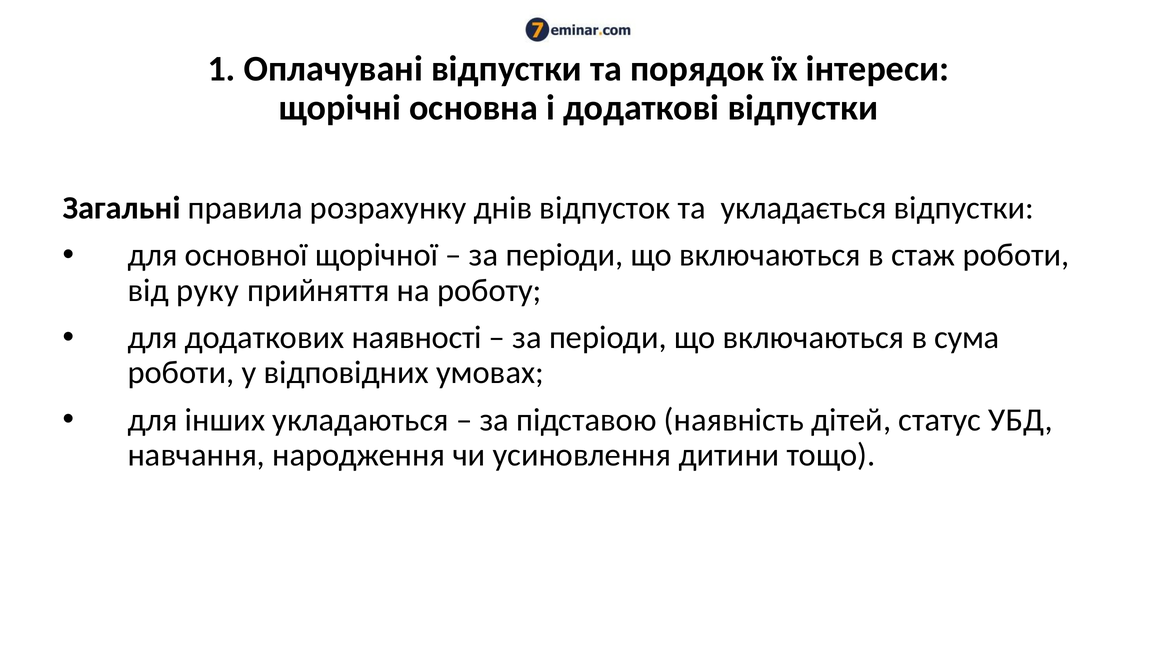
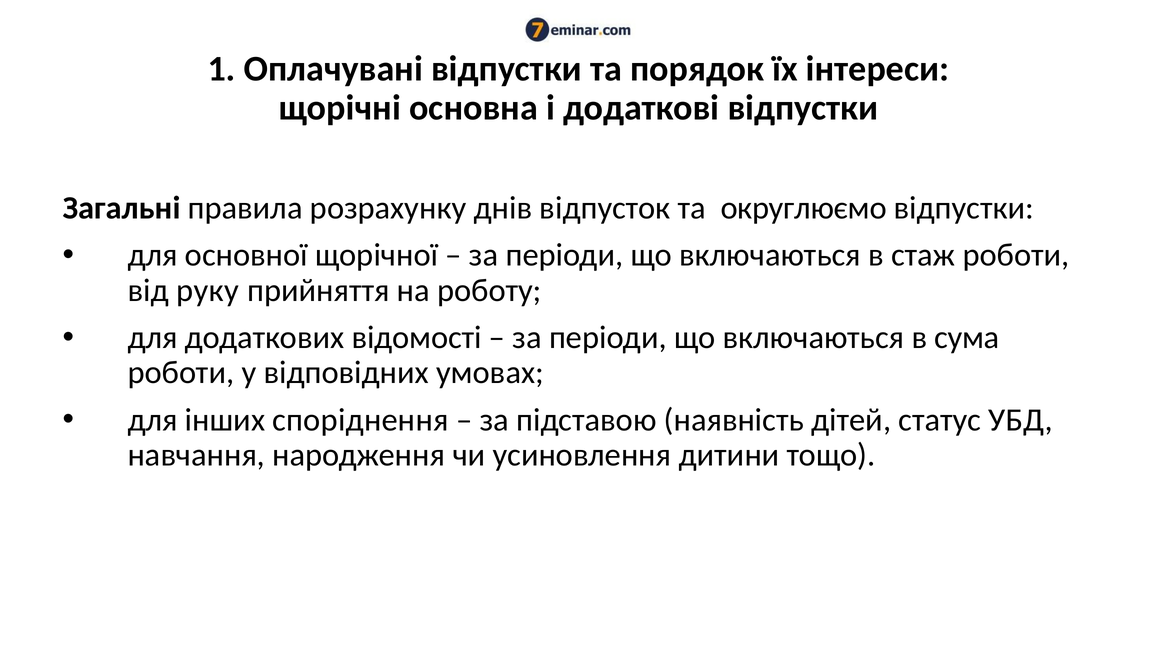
укладається: укладається -> округлюємо (804, 208)
наявності: наявності -> відомості (417, 338)
укладаються: укладаються -> споріднення (360, 420)
